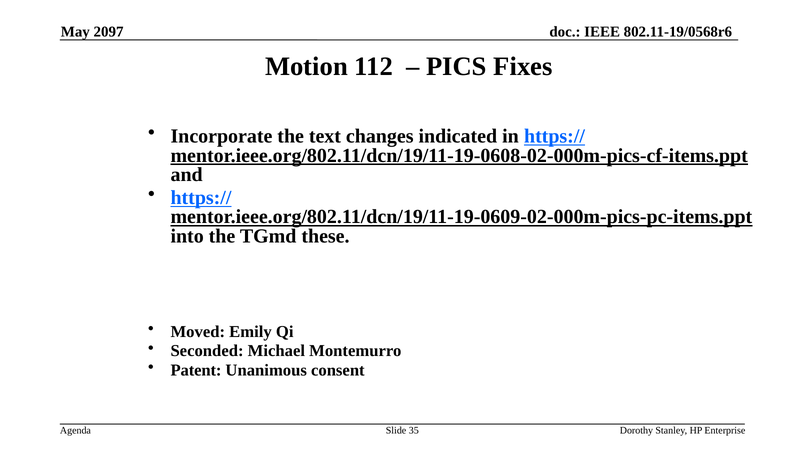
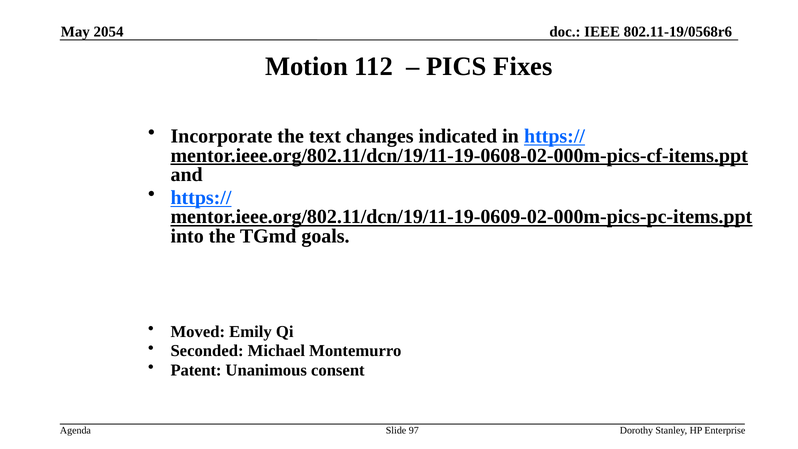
2097: 2097 -> 2054 (109, 32)
these: these -> goals (325, 236)
35: 35 -> 97 (414, 431)
